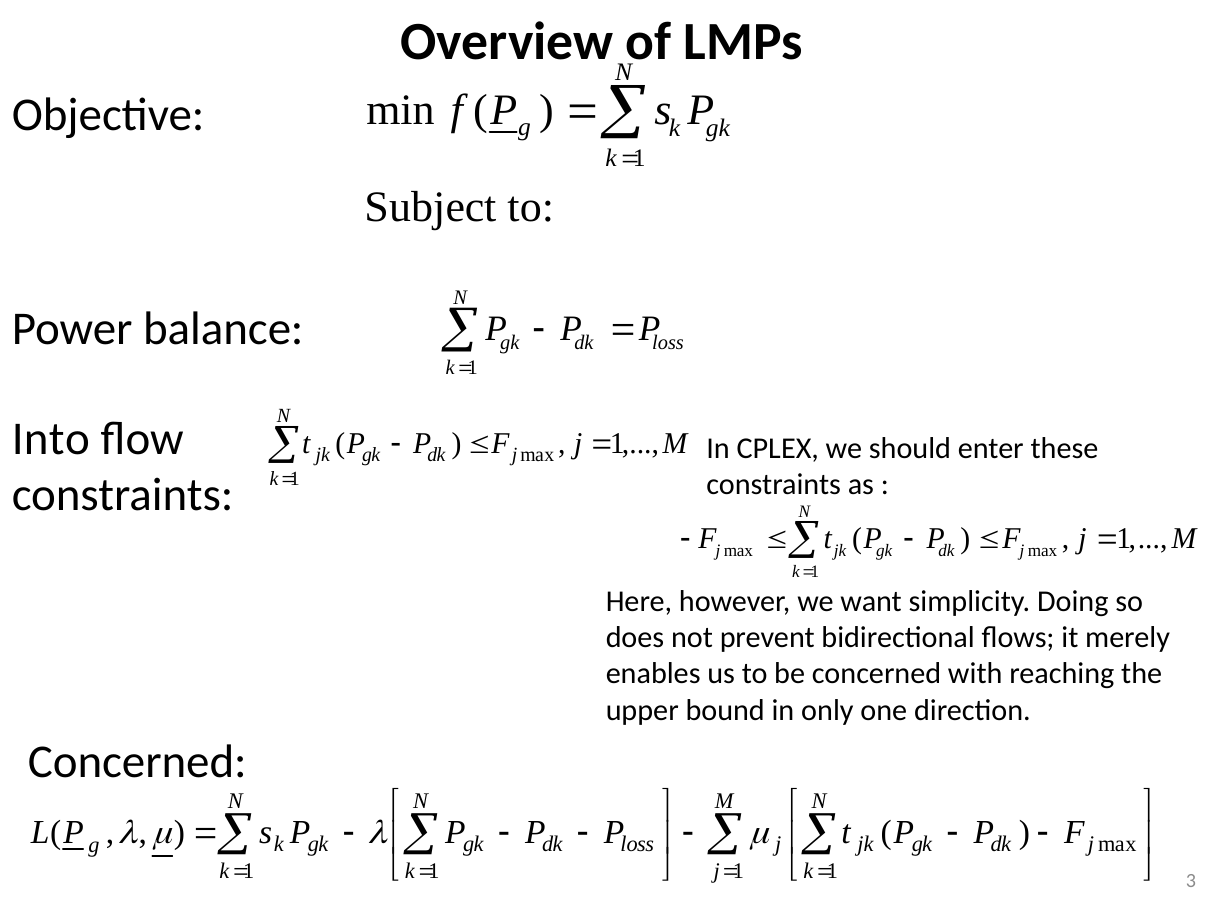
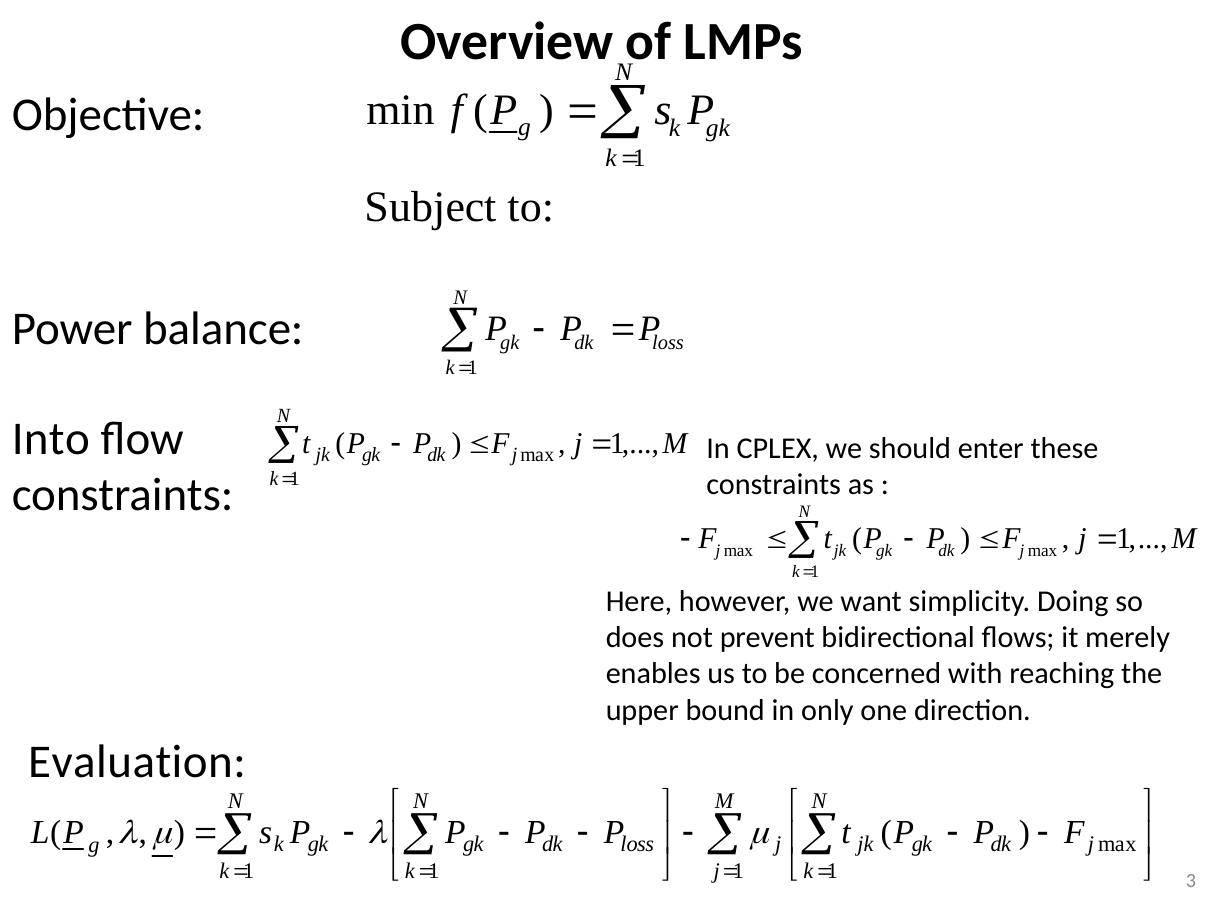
Concerned: Concerned -> Evaluation (137, 762)
